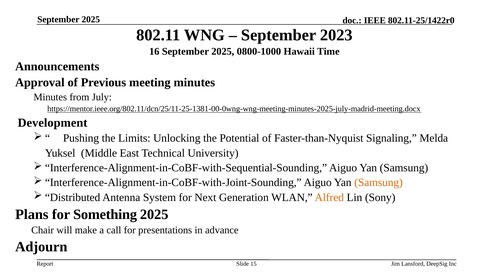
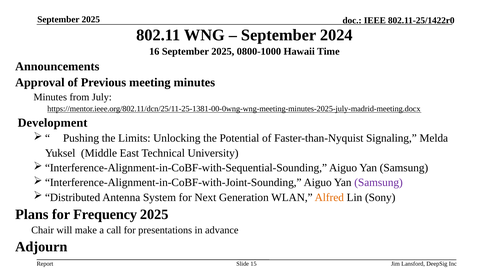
2023: 2023 -> 2024 (336, 35)
Samsung colour: orange -> purple (379, 183)
Something: Something -> Frequency (105, 215)
